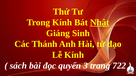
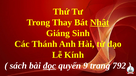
Trong Kính: Kính -> Thay (62, 23)
đọc underline: none -> present (50, 66)
3: 3 -> 9 (86, 66)
722: 722 -> 792 (119, 66)
